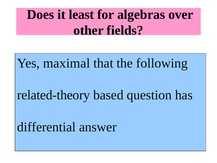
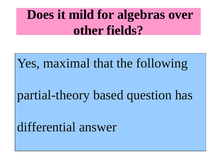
least: least -> mild (81, 14)
related-theory: related-theory -> partial-theory (54, 95)
